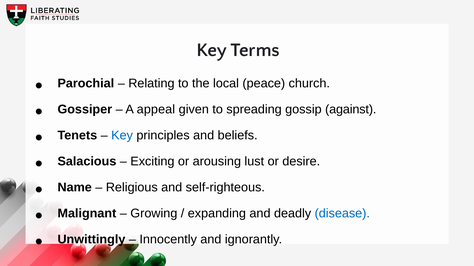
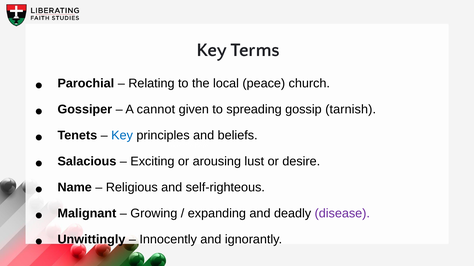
appeal: appeal -> cannot (156, 110)
against: against -> tarnish (351, 110)
disease colour: blue -> purple (342, 214)
